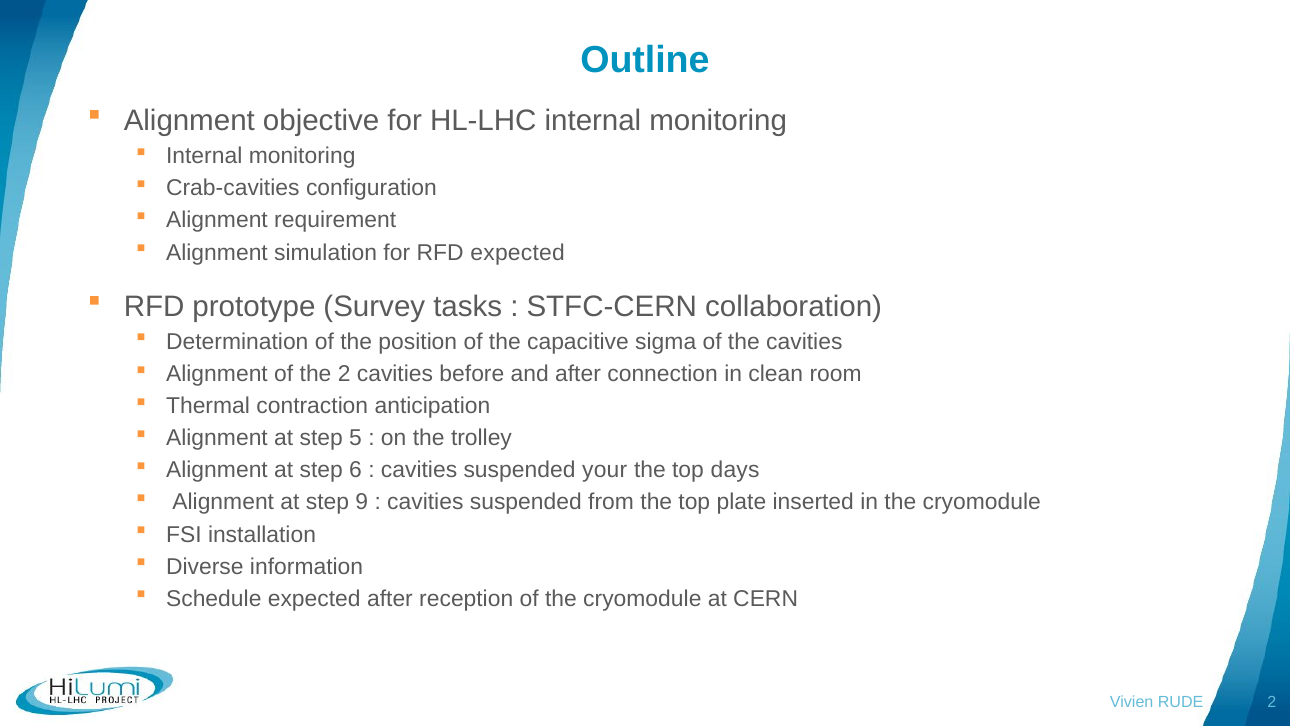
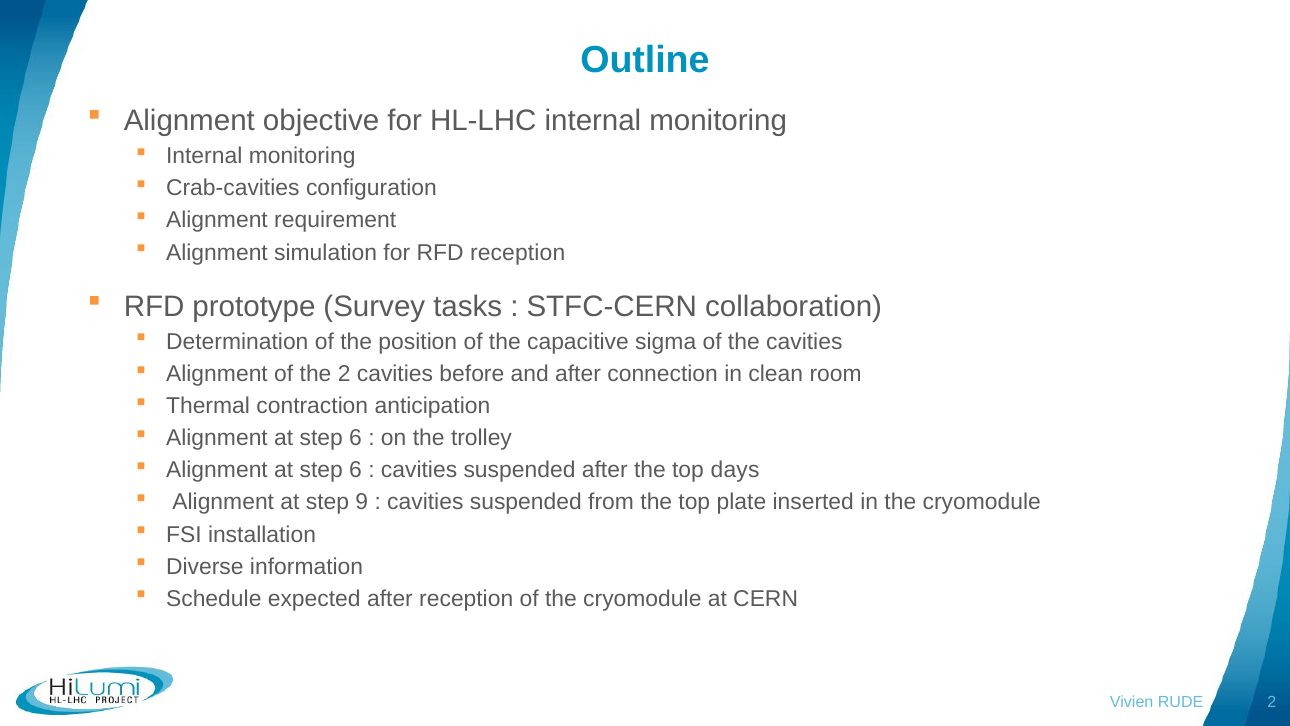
RFD expected: expected -> reception (518, 252)
5: 5 -> 6 (356, 438)
suspended your: your -> after (605, 470)
